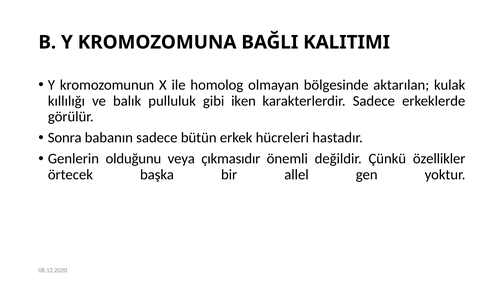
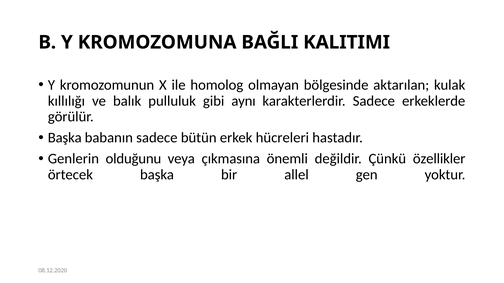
iken: iken -> aynı (244, 101)
Sonra: Sonra -> Başka (65, 138)
çıkmasıdır: çıkmasıdır -> çıkmasına (231, 159)
